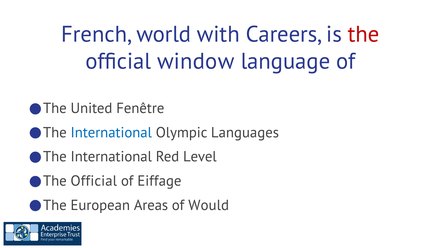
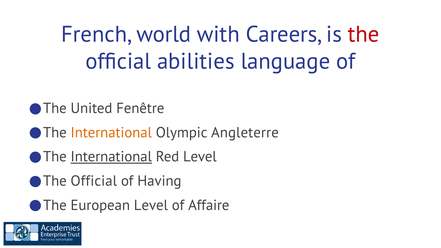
window: window -> abilities (196, 61)
International colour: blue -> orange (111, 133)
Languages: Languages -> Angleterre (245, 133)
International underline: none -> present (111, 157)
Eiffage: Eiffage -> Having (159, 181)
European Areas: Areas -> Level (151, 205)
Would: Would -> Affaire (209, 205)
